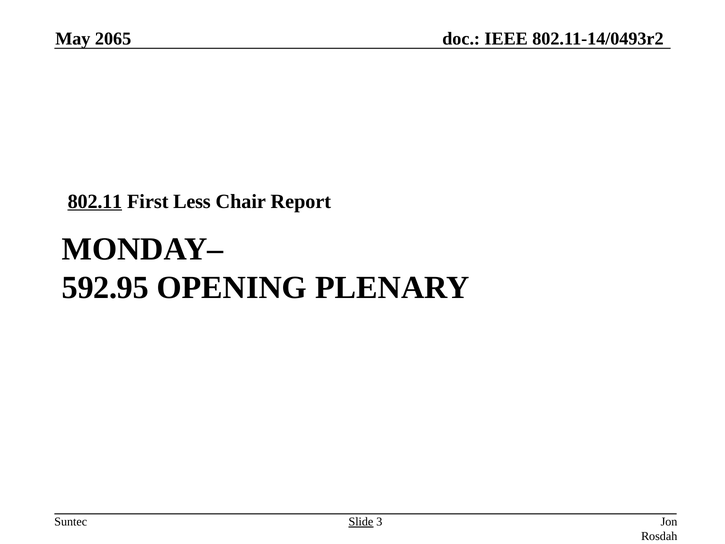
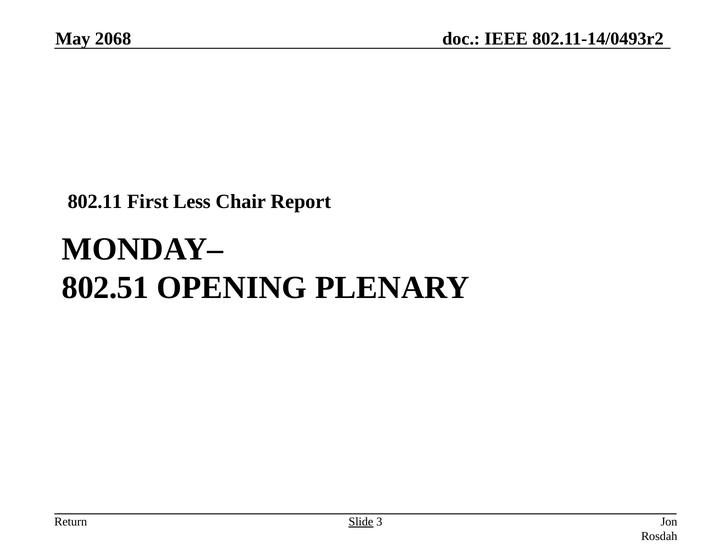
2065: 2065 -> 2068 (113, 39)
802.11 underline: present -> none (95, 201)
592.95: 592.95 -> 802.51 (105, 287)
Suntec: Suntec -> Return (71, 521)
